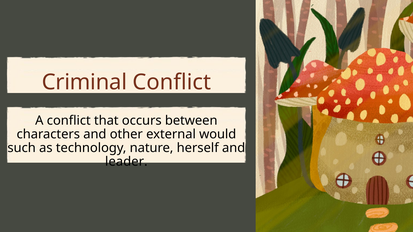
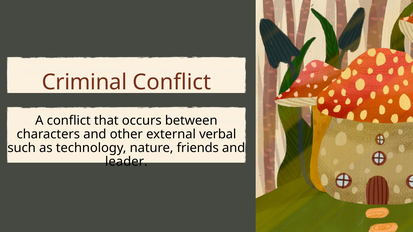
would: would -> verbal (218, 134)
herself: herself -> friends (198, 148)
